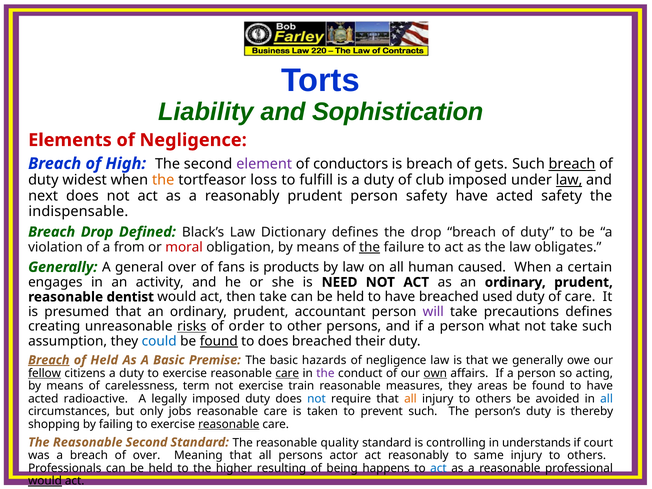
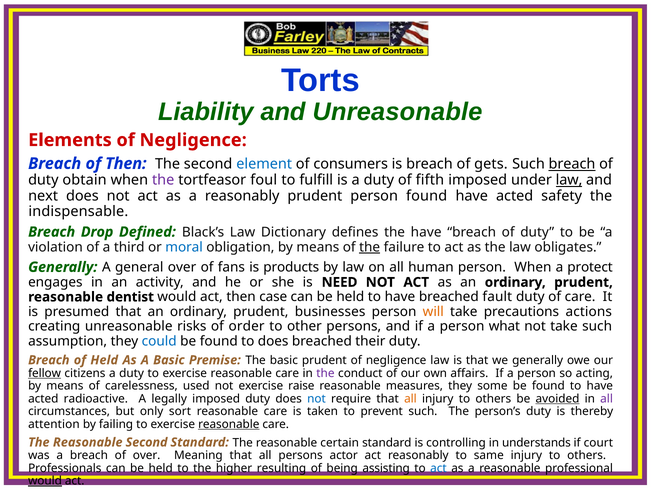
and Sophistication: Sophistication -> Unreasonable (397, 112)
of High: High -> Then (126, 164)
element colour: purple -> blue (264, 164)
conductors: conductors -> consumers (351, 164)
widest: widest -> obtain (85, 180)
the colour: orange -> purple (163, 180)
loss: loss -> foul (264, 180)
club: club -> fifth (430, 180)
person safety: safety -> found (427, 196)
the drop: drop -> have (426, 232)
from: from -> third (129, 247)
moral colour: red -> blue (184, 247)
human caused: caused -> person (482, 267)
certain: certain -> protect (590, 267)
then take: take -> case (273, 297)
used: used -> fault (497, 297)
accountant: accountant -> businesses (330, 312)
will colour: purple -> orange (433, 312)
precautions defines: defines -> actions (589, 312)
risks underline: present -> none (192, 326)
found underline: present -> none (219, 341)
Breach underline: present -> none (49, 360)
basic hazards: hazards -> prudent (324, 360)
care underline: present -> none (287, 373)
own underline: present -> none (435, 373)
term: term -> used (196, 386)
train: train -> raise (301, 386)
areas: areas -> some (492, 386)
avoided underline: none -> present (558, 399)
all colour: blue -> purple (607, 399)
jobs: jobs -> sort (180, 412)
shopping: shopping -> attention (54, 424)
quality: quality -> certain (340, 443)
happens: happens -> assisting (386, 468)
